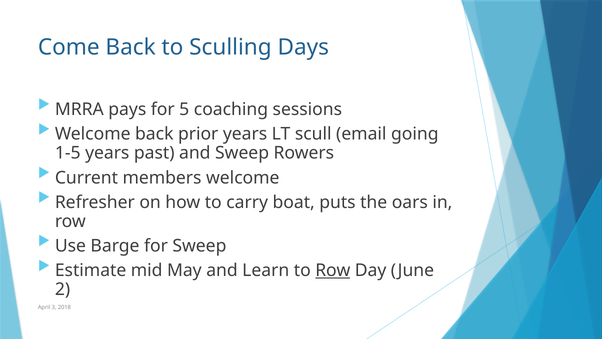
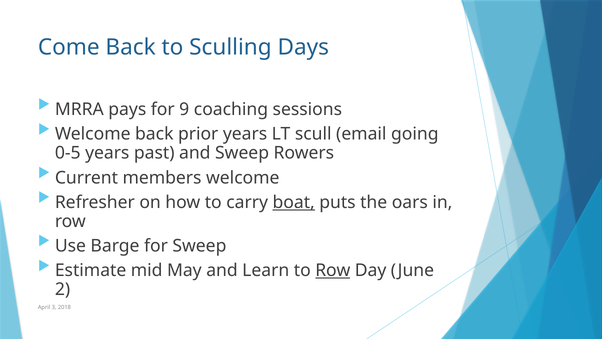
5: 5 -> 9 (184, 109)
1-5: 1-5 -> 0-5 (68, 153)
boat underline: none -> present (294, 202)
